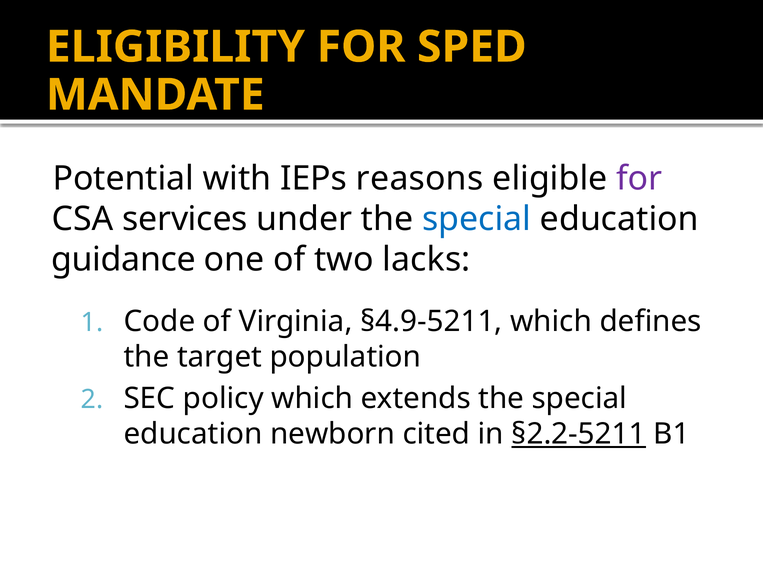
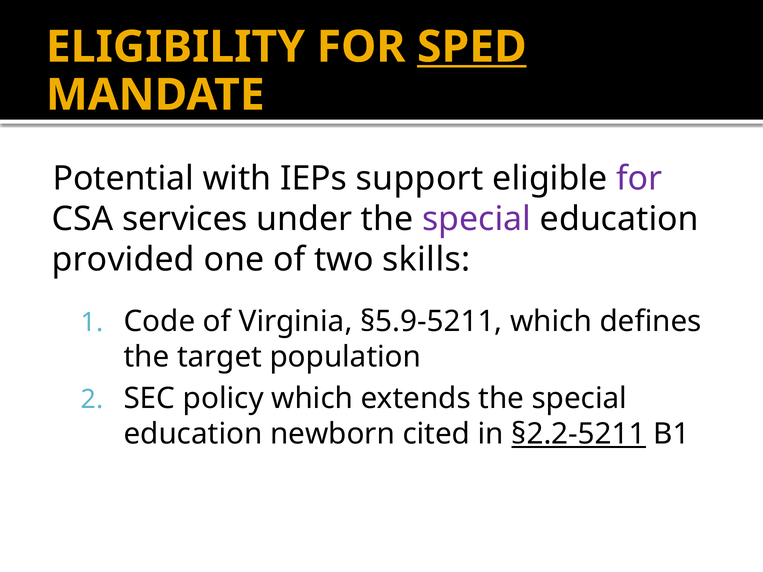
SPED underline: none -> present (472, 47)
reasons: reasons -> support (420, 178)
special colour: blue -> purple (477, 219)
guidance: guidance -> provided (123, 260)
lacks: lacks -> skills (426, 260)
§4.9-5211: §4.9-5211 -> §5.9-5211 (431, 322)
